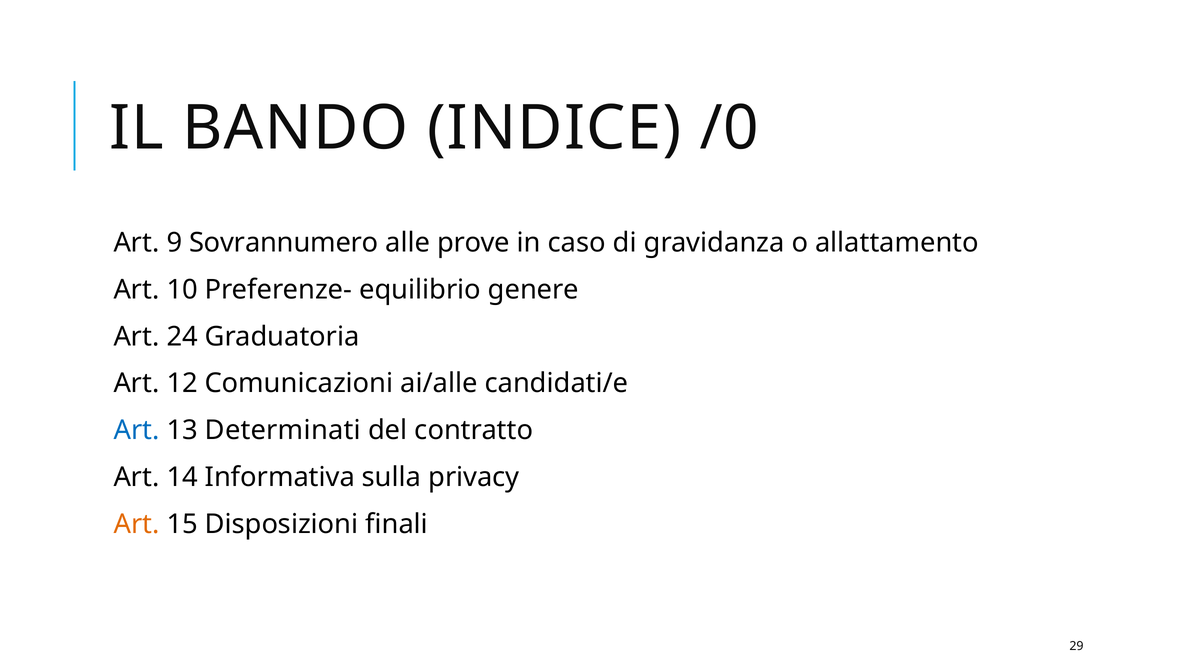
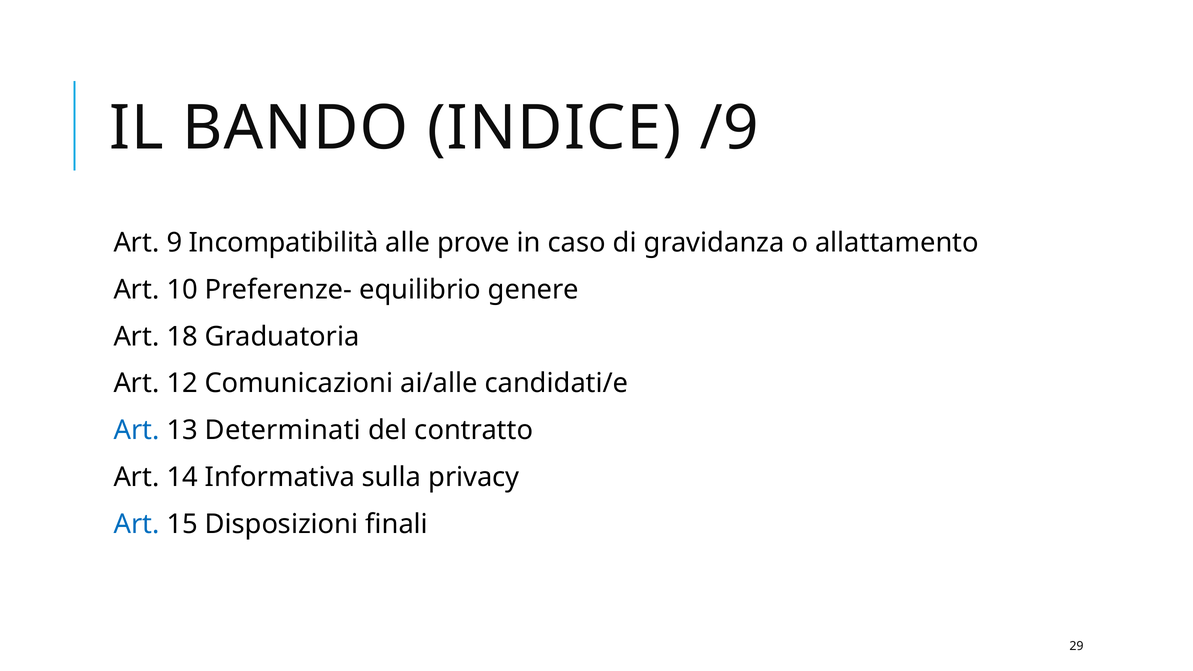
/0: /0 -> /9 (729, 128)
Sovrannumero: Sovrannumero -> Incompatibilità (284, 243)
24: 24 -> 18 (182, 337)
Art colour: orange -> blue (137, 524)
